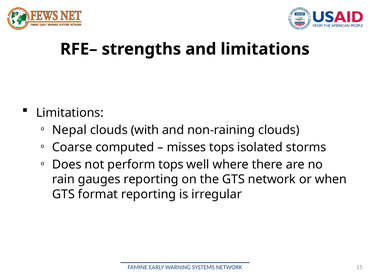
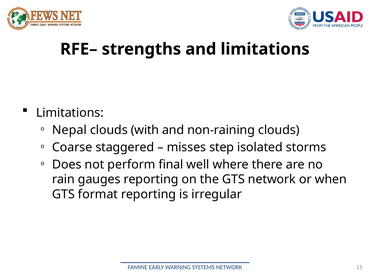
computed: computed -> staggered (125, 147)
misses tops: tops -> step (222, 147)
perform tops: tops -> final (171, 164)
